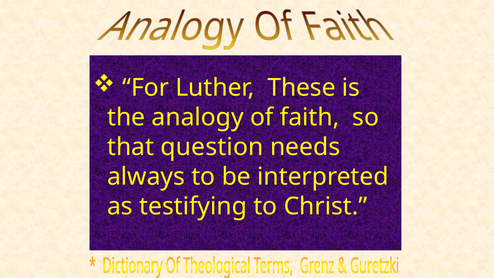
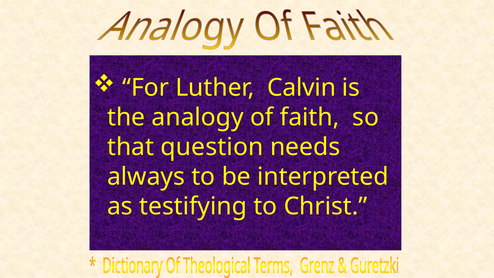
These: These -> Calvin (302, 88)
